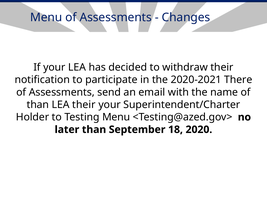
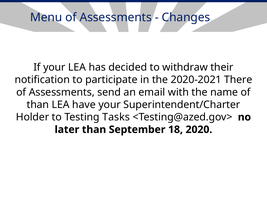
LEA their: their -> have (84, 105)
Testing Menu: Menu -> Tasks (116, 117)
